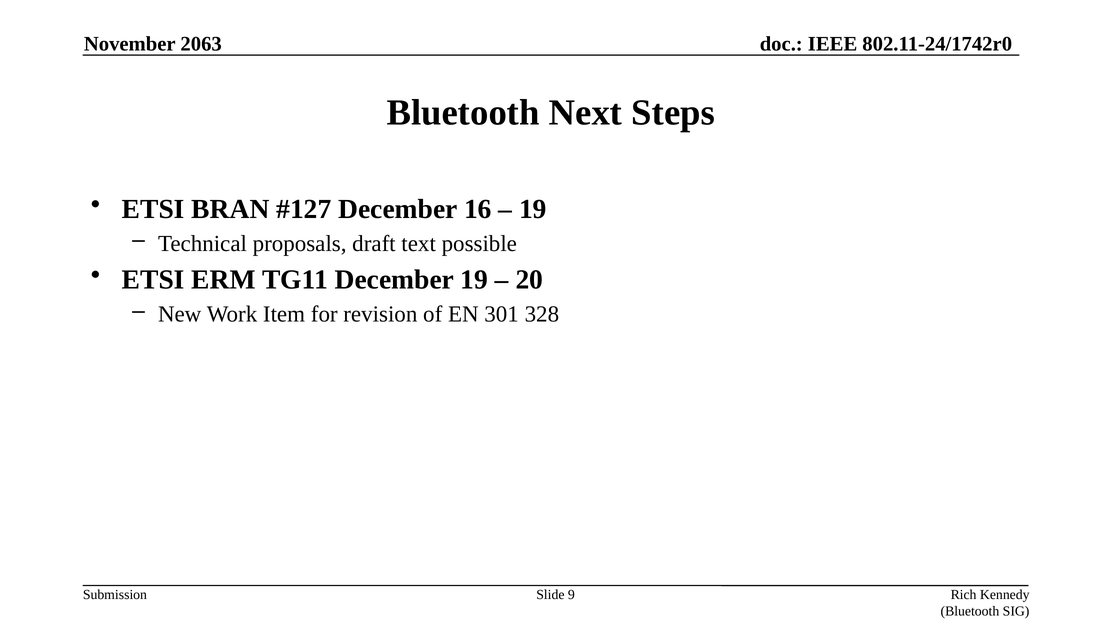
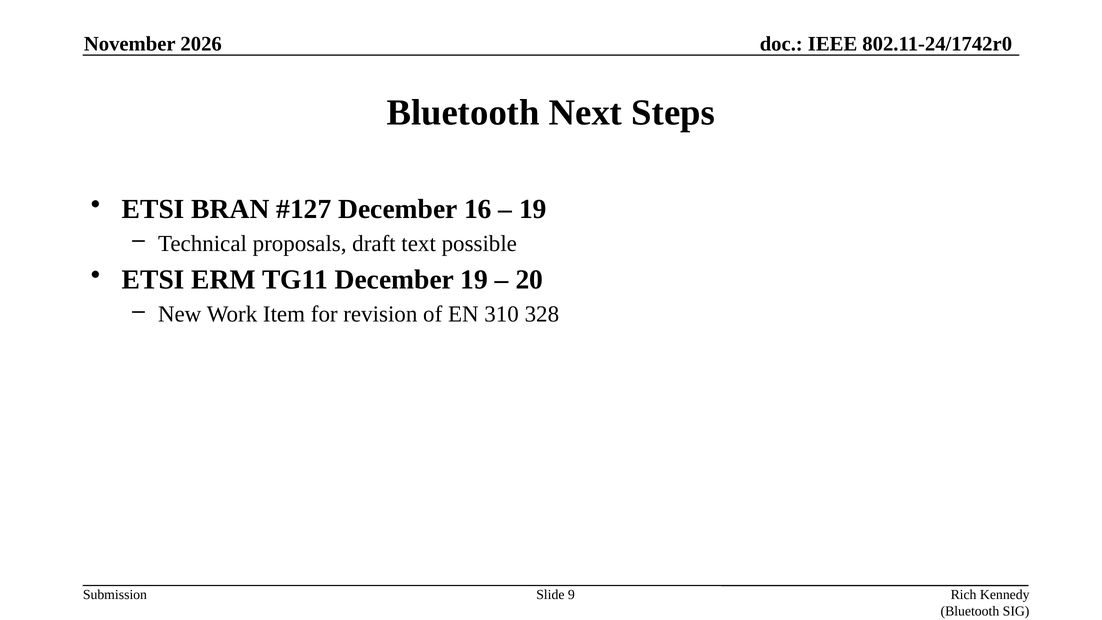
2063: 2063 -> 2026 (201, 44)
301: 301 -> 310 (502, 314)
